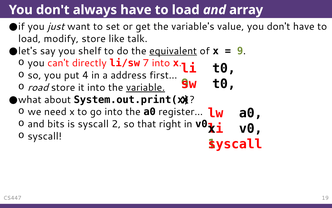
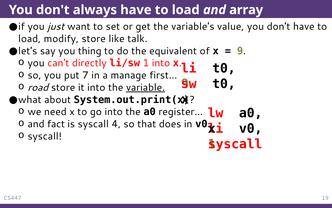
shelf: shelf -> thing (90, 51)
equivalent underline: present -> none (173, 51)
li/sw 7: 7 -> 1 (146, 63)
4: 4 -> 7 (85, 75)
address: address -> manage (129, 75)
bits: bits -> fact (56, 124)
2: 2 -> 4 (116, 124)
right: right -> does (170, 124)
